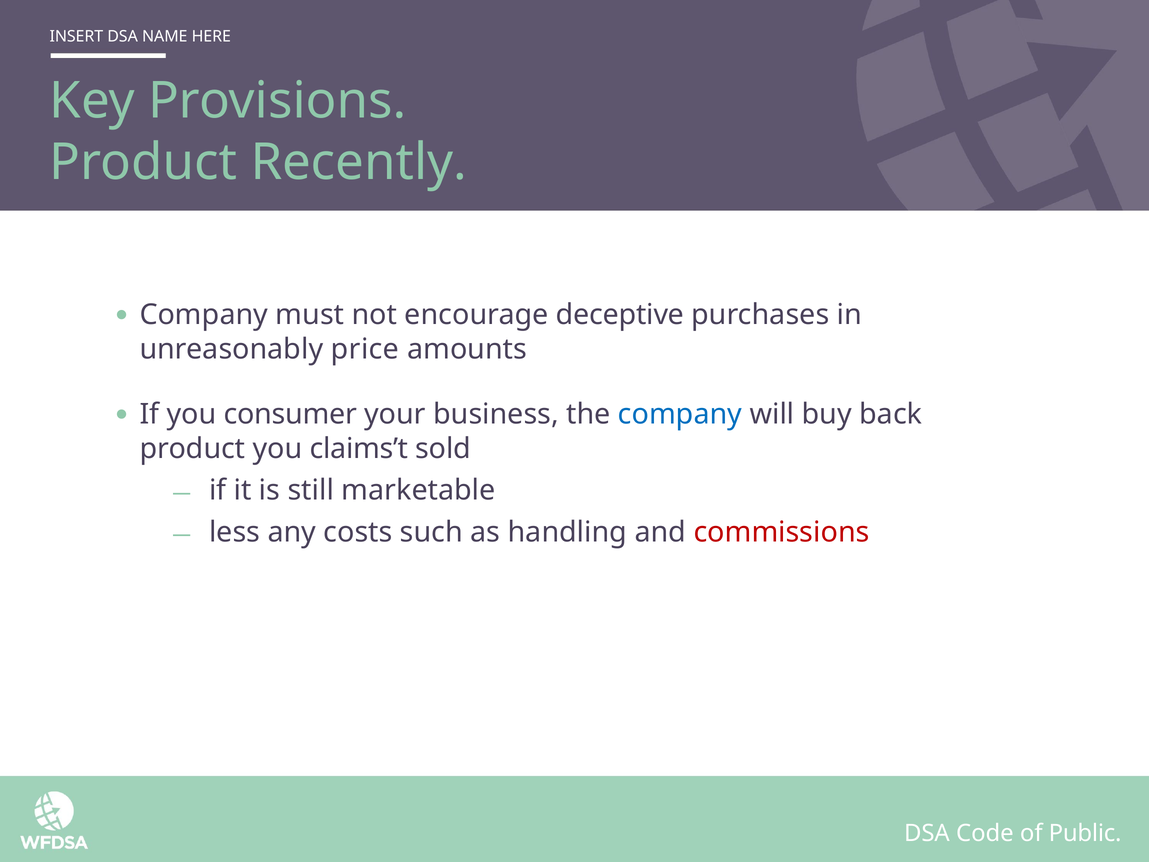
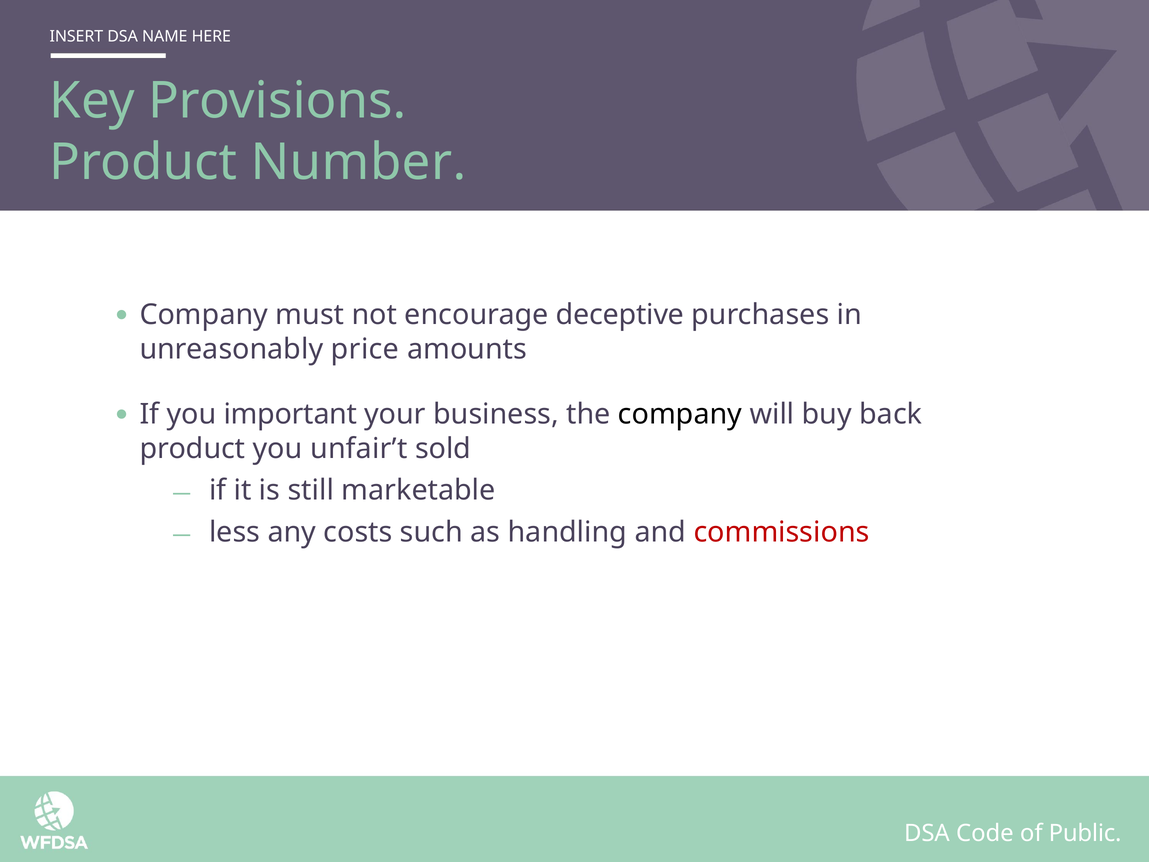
Recently: Recently -> Number (358, 162)
consumer: consumer -> important (290, 414)
company colour: blue -> black (680, 414)
claims’t: claims’t -> unfair’t (359, 449)
